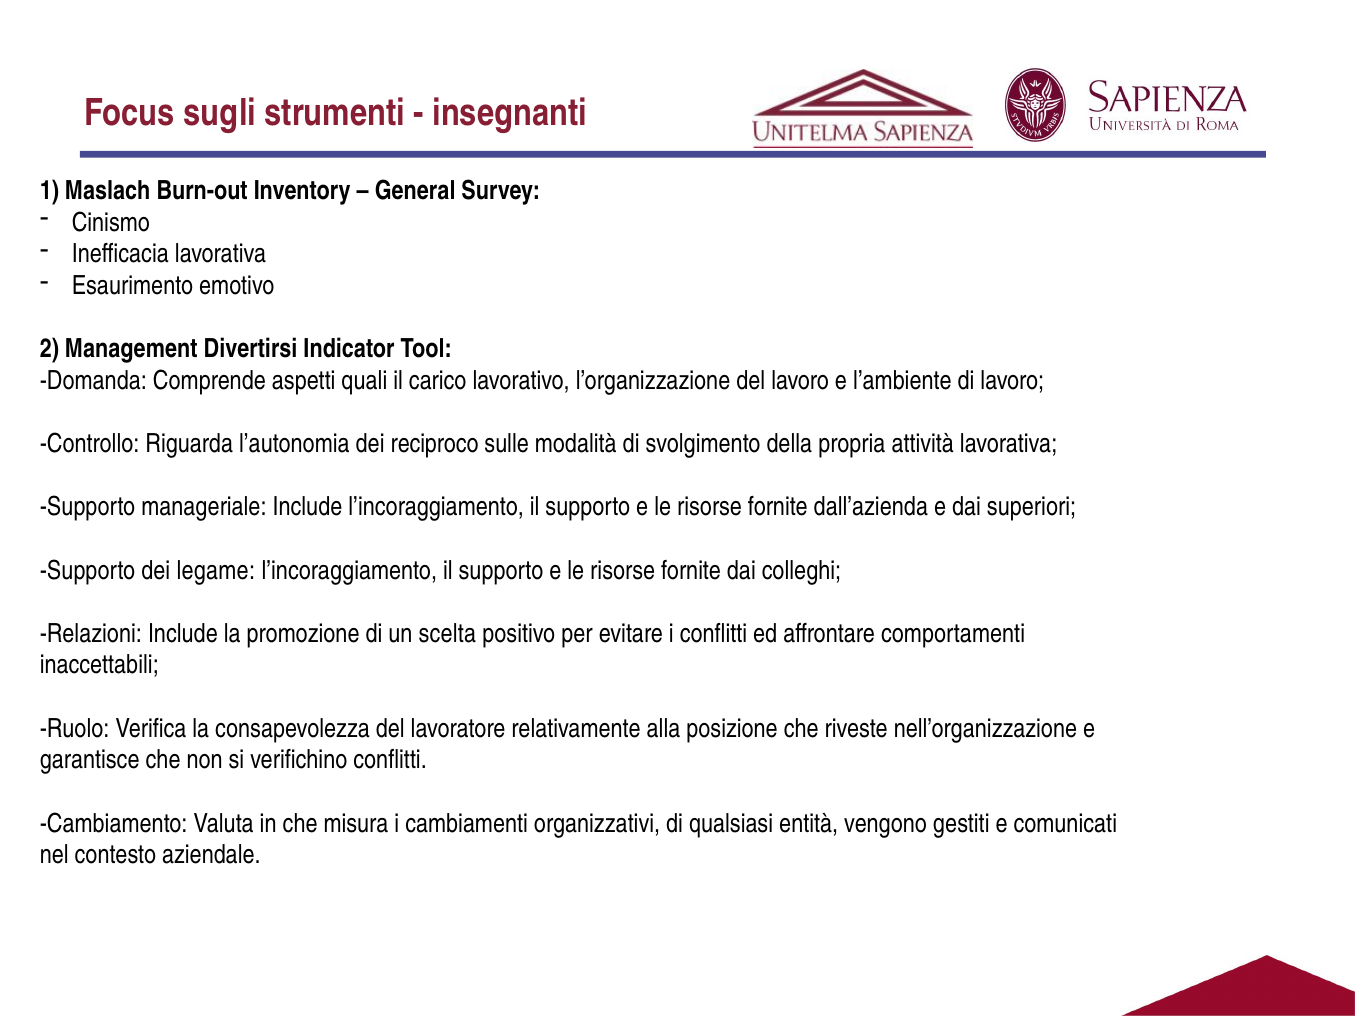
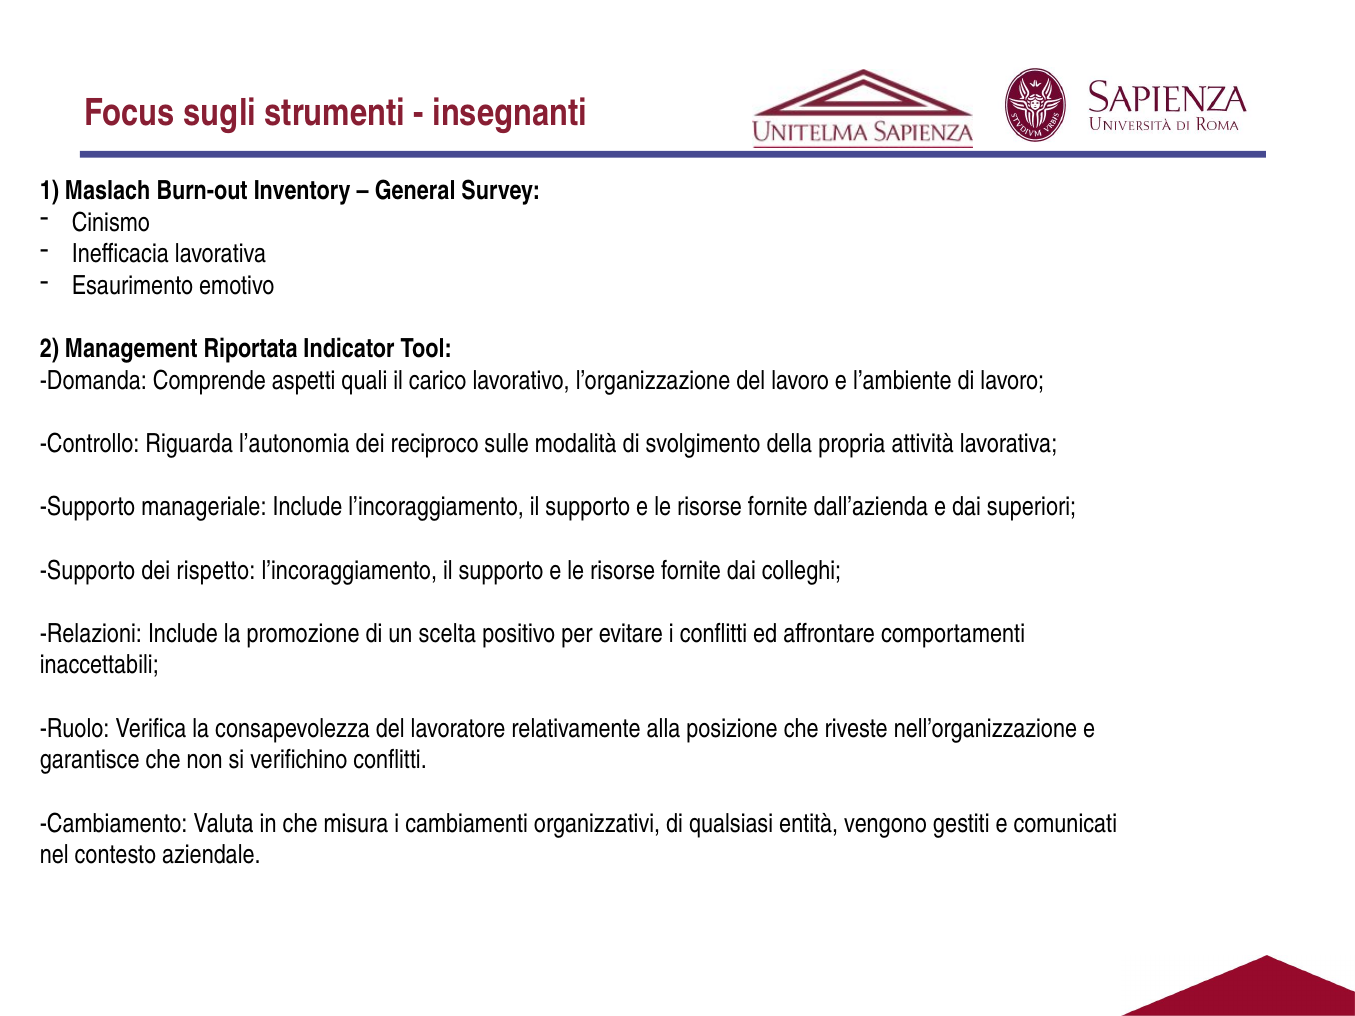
Divertirsi: Divertirsi -> Riportata (251, 349)
legame: legame -> rispetto (216, 571)
